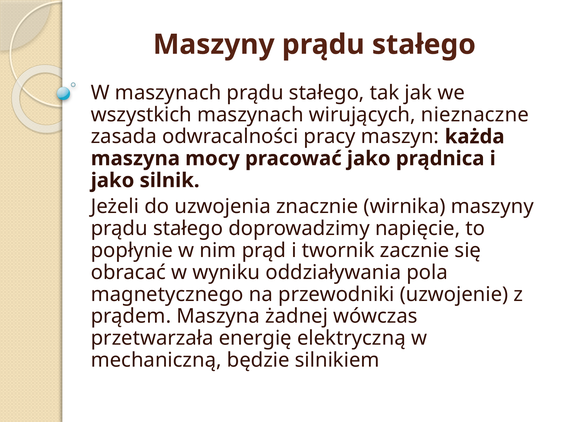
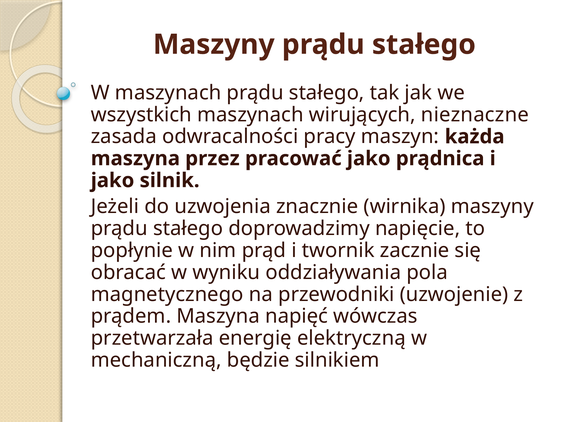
mocy: mocy -> przez (212, 159)
żadnej: żadnej -> napięć (297, 316)
